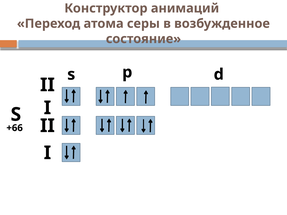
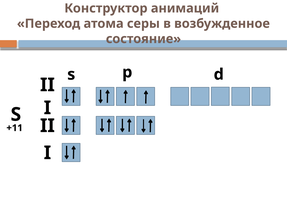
+66: +66 -> +11 (15, 128)
